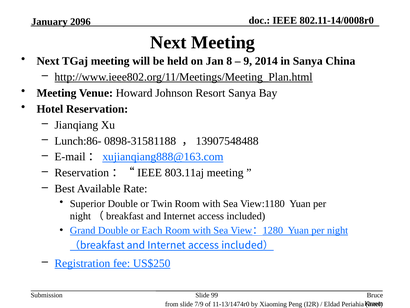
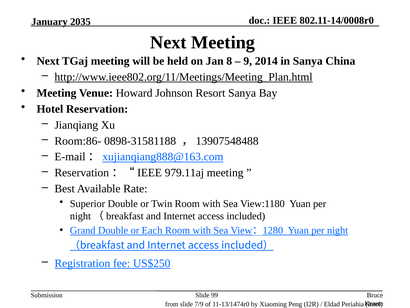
2096: 2096 -> 2035 (80, 22)
Lunch:86-: Lunch:86- -> Room:86- (78, 141)
803.11aj: 803.11aj -> 979.11aj (184, 173)
